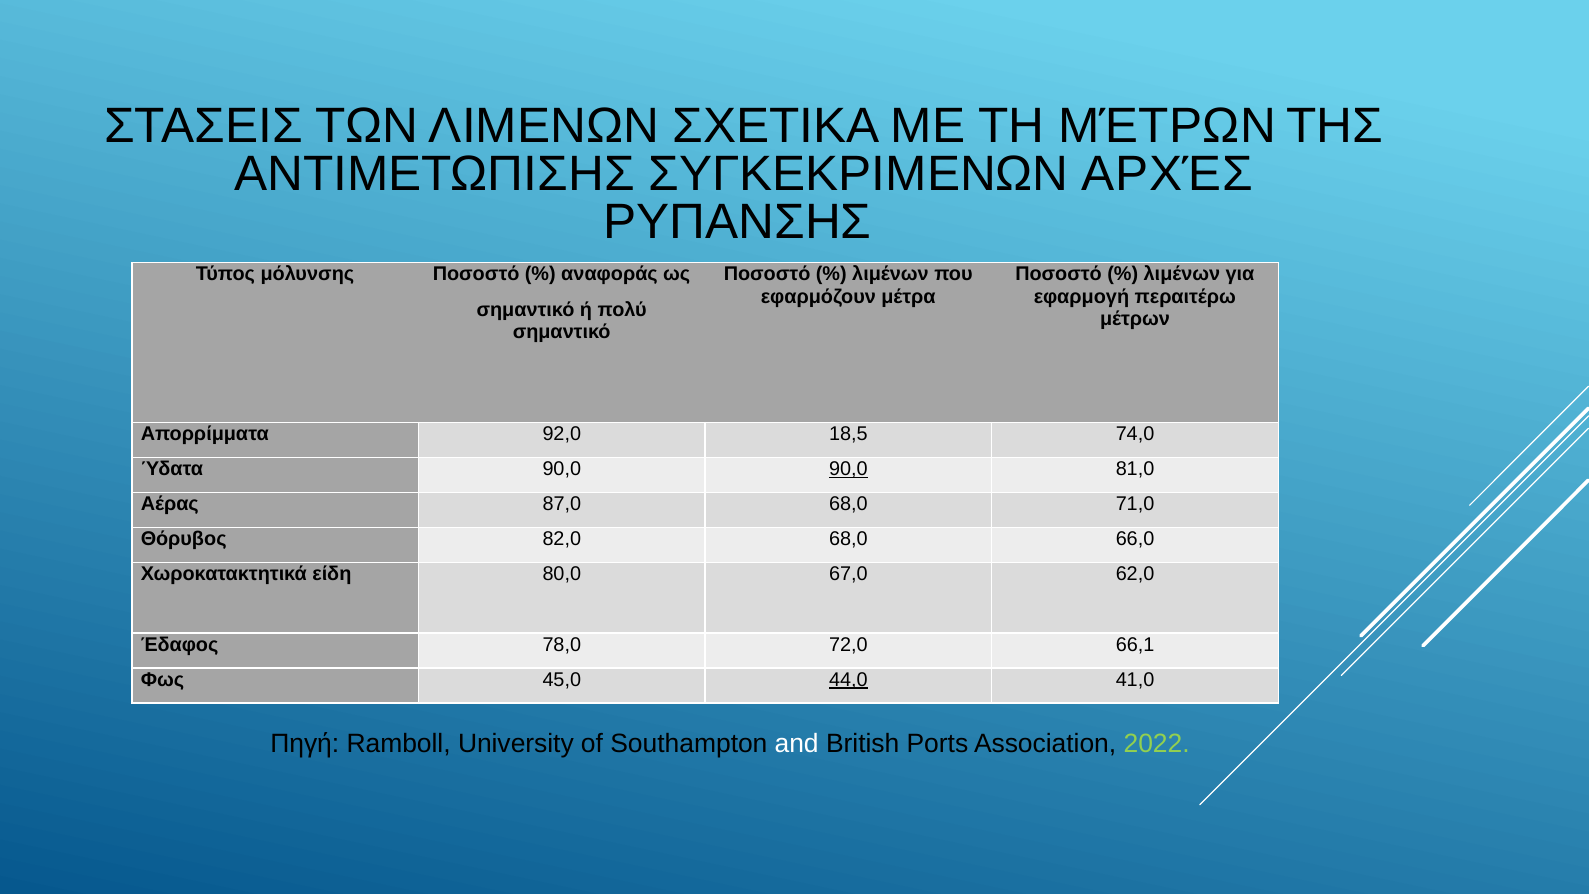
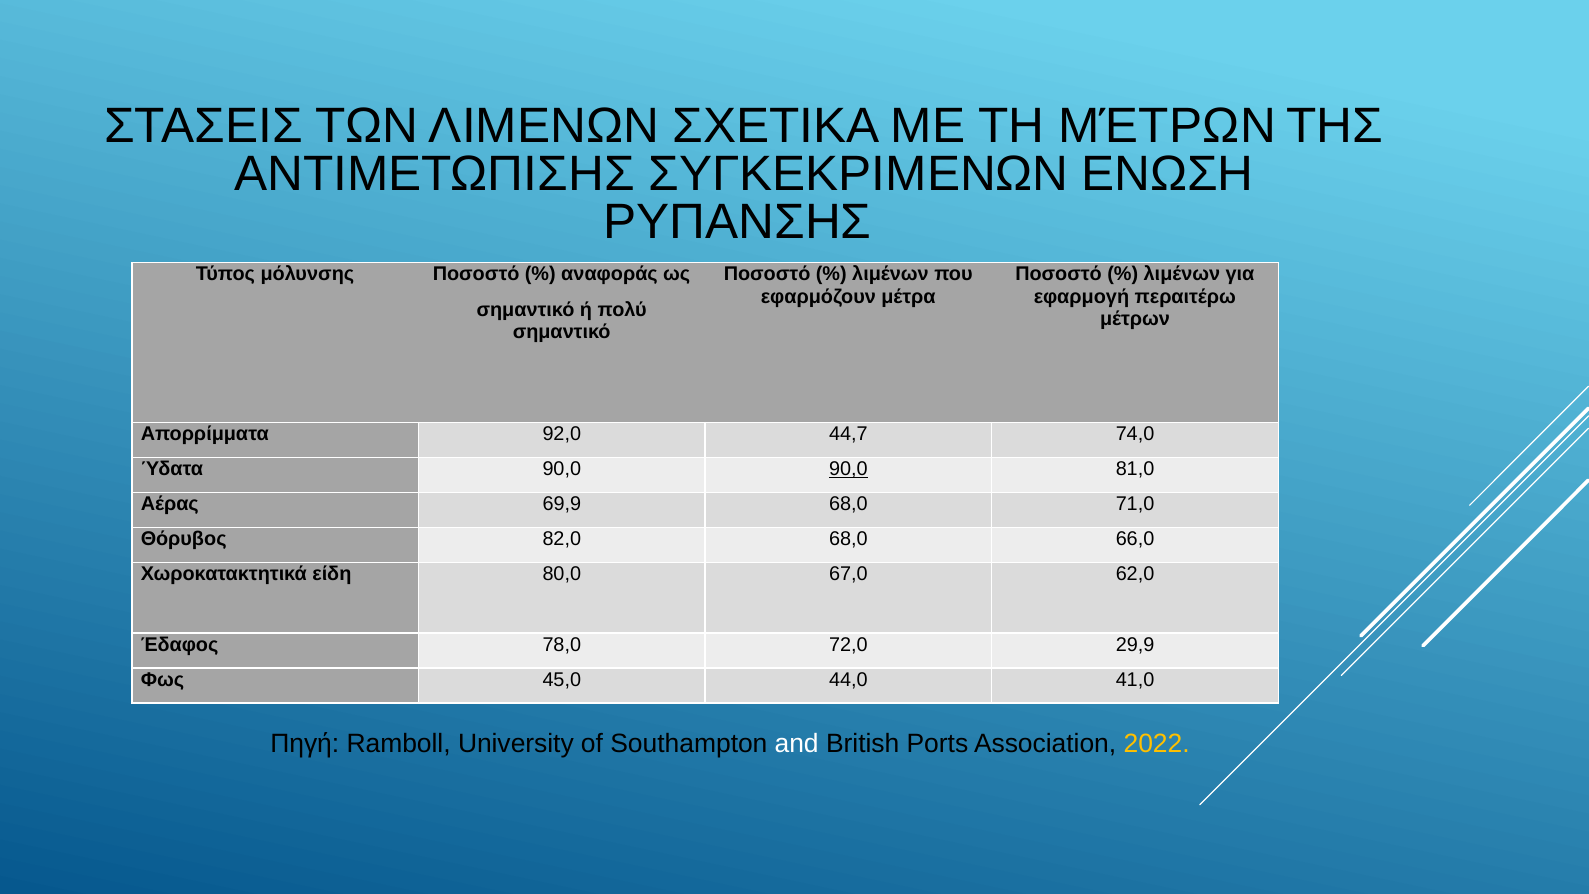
ΑΡΧΈΣ: ΑΡΧΈΣ -> ΕΝΩΣΗ (1168, 174)
18,5: 18,5 -> 44,7 (848, 434)
87,0: 87,0 -> 69,9 (562, 504)
66,1: 66,1 -> 29,9 (1135, 644)
44,0 underline: present -> none (848, 679)
2022 colour: light green -> yellow (1157, 744)
